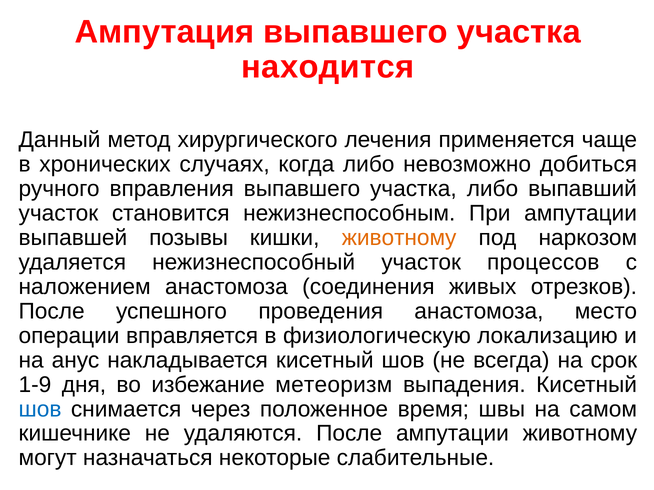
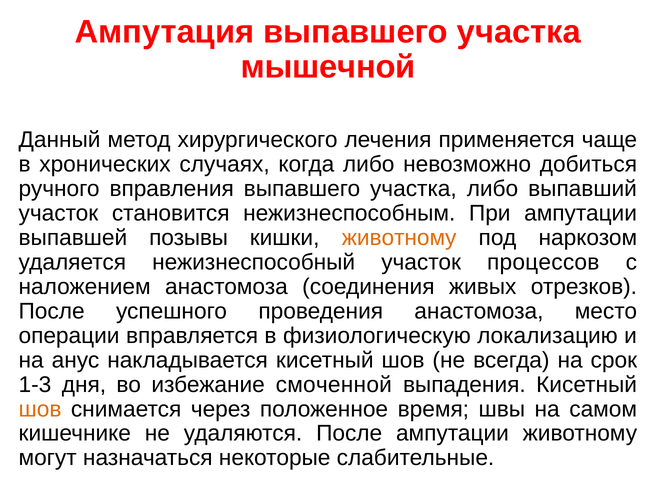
находится: находится -> мышечной (328, 67)
1-9: 1-9 -> 1-3 (35, 385)
метеоризм: метеоризм -> смоченной (334, 385)
шов colour: blue -> orange (40, 409)
